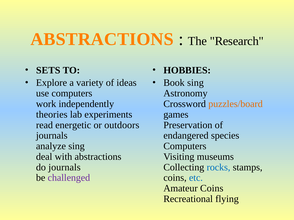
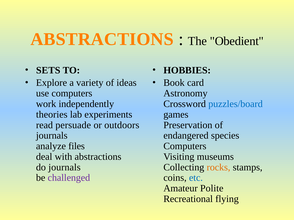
Research: Research -> Obedient (237, 41)
Book sing: sing -> card (196, 83)
puzzles/board colour: orange -> blue (236, 104)
energetic: energetic -> persuade (73, 125)
analyze sing: sing -> files (77, 146)
rocks colour: blue -> orange (218, 168)
Amateur Coins: Coins -> Polite (212, 189)
